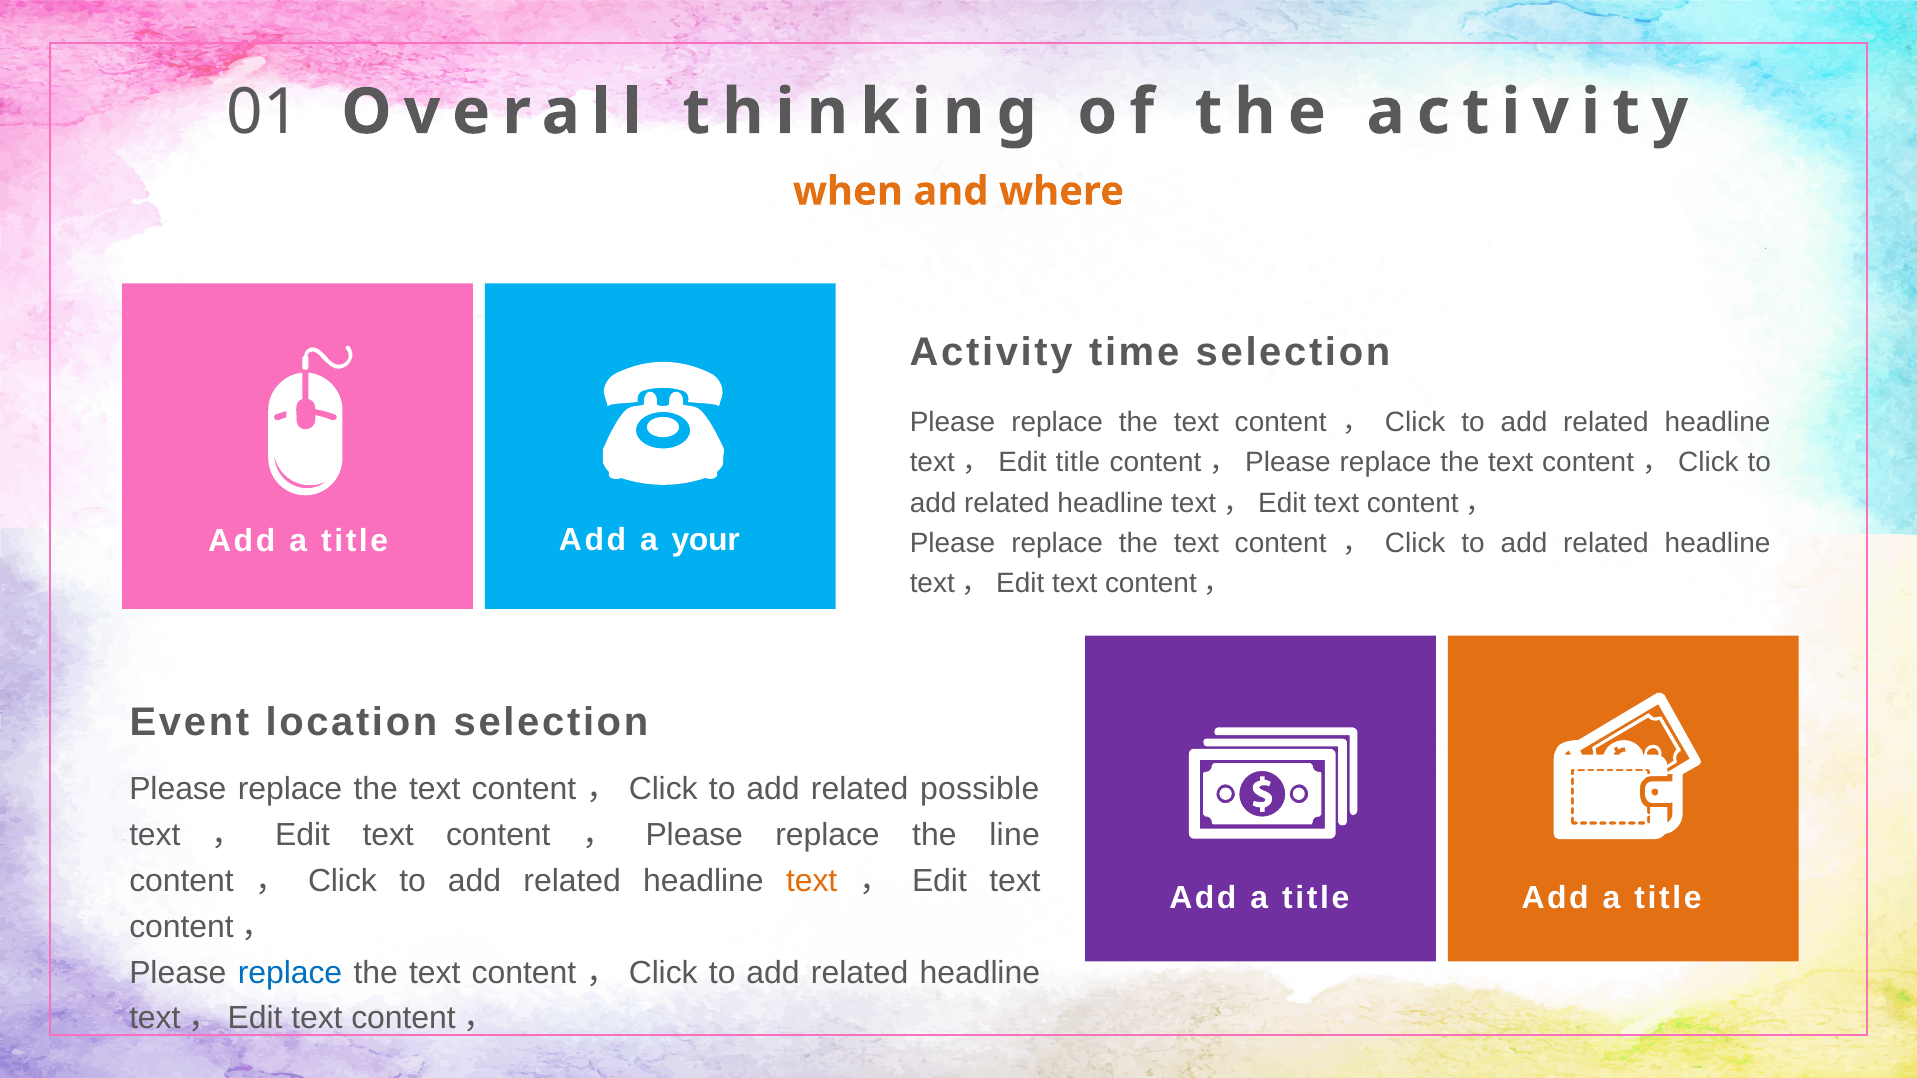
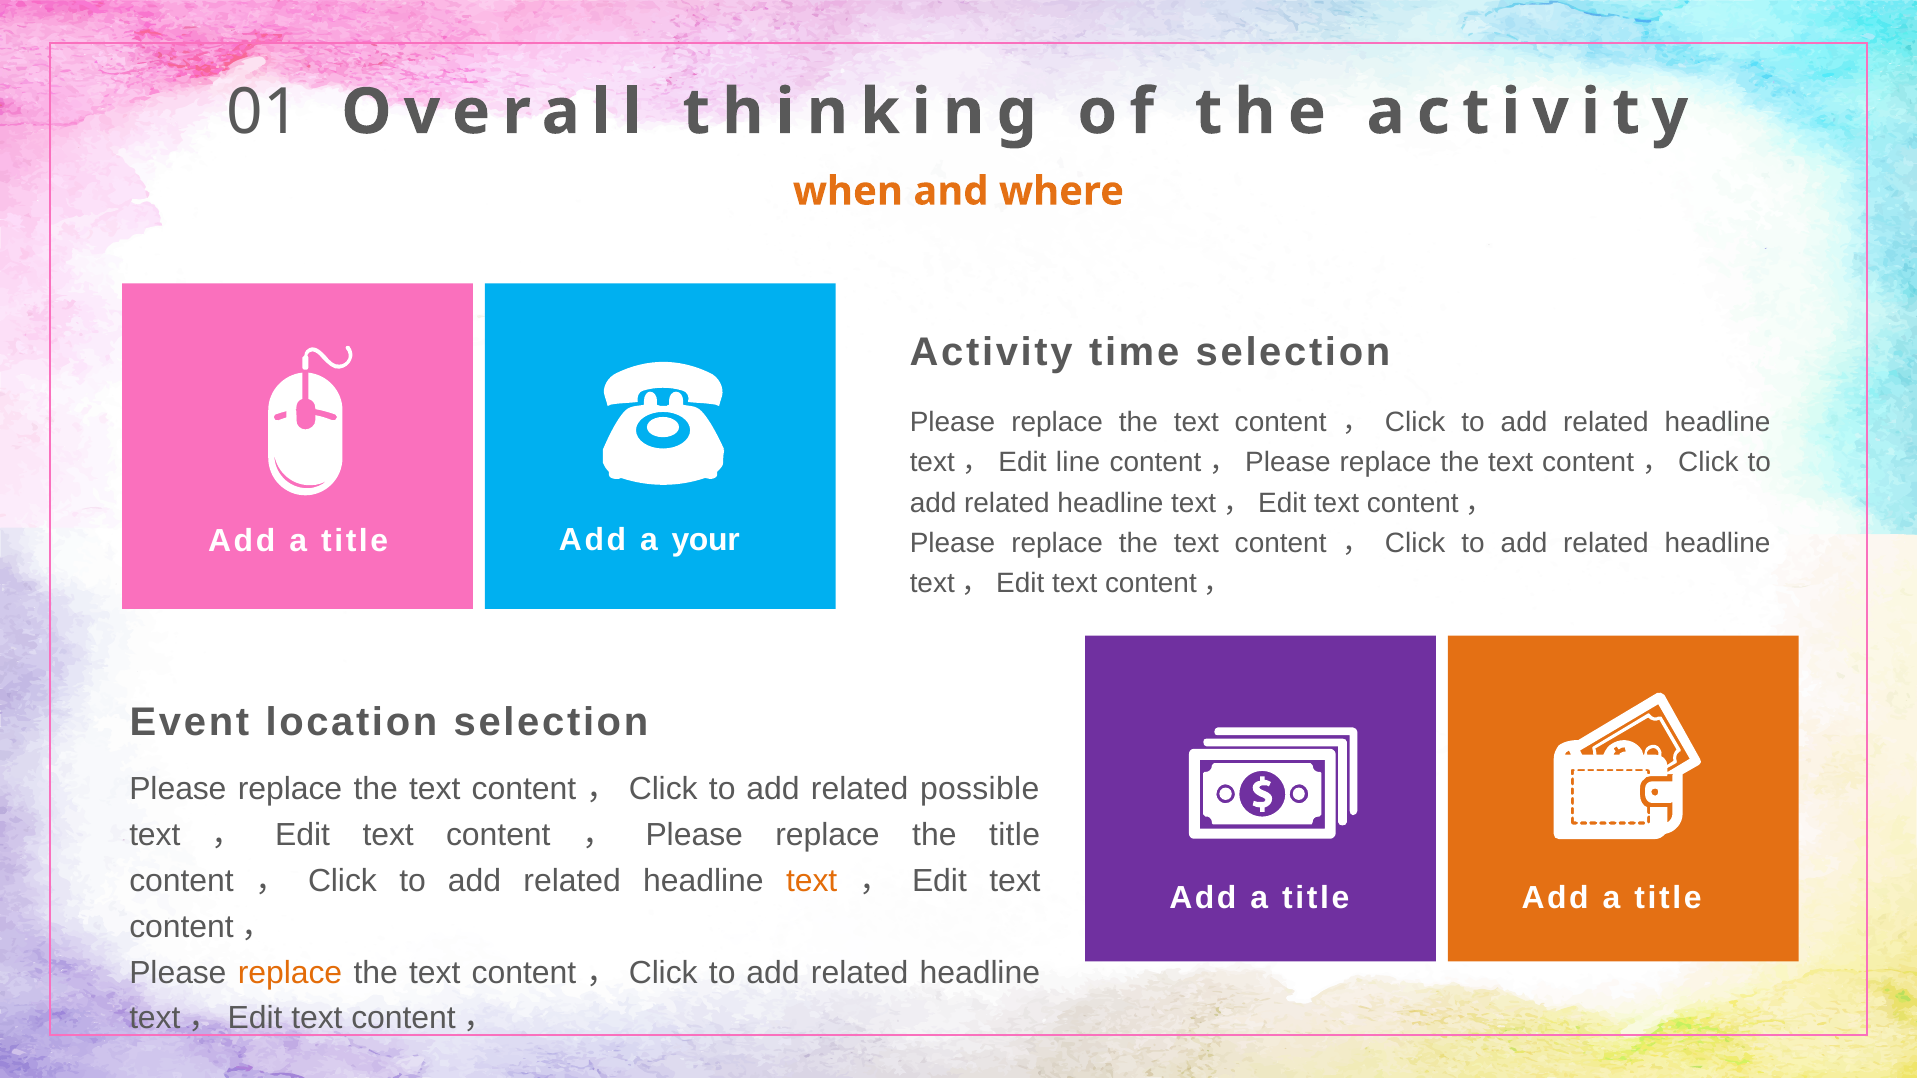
title: title -> line (1078, 463)
the line: line -> title (1015, 835)
replace colour: blue -> orange (290, 973)
